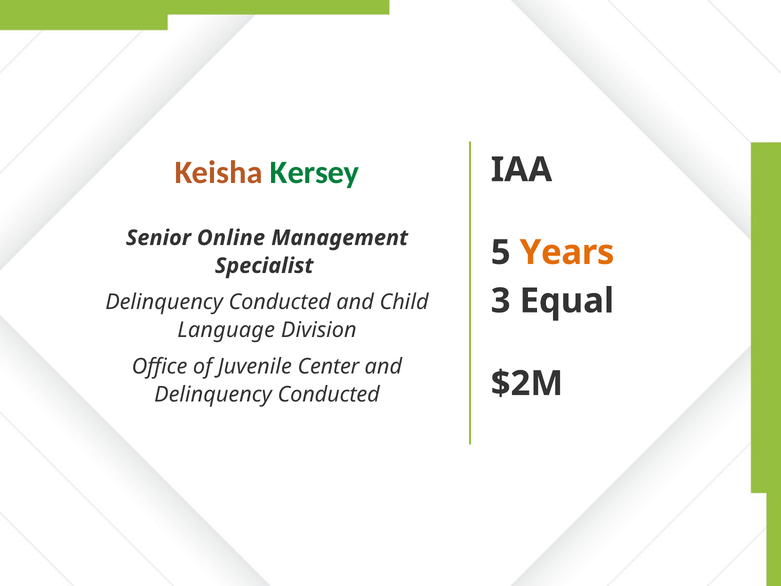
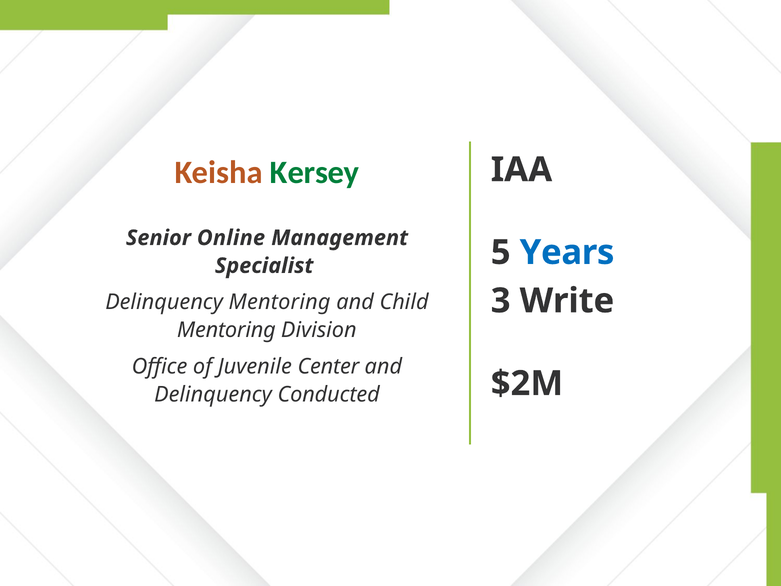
Years colour: orange -> blue (567, 252)
Equal: Equal -> Write (567, 301)
Conducted: Conducted -> Mentoring (280, 302)
Language: Language -> Mentoring (226, 330)
